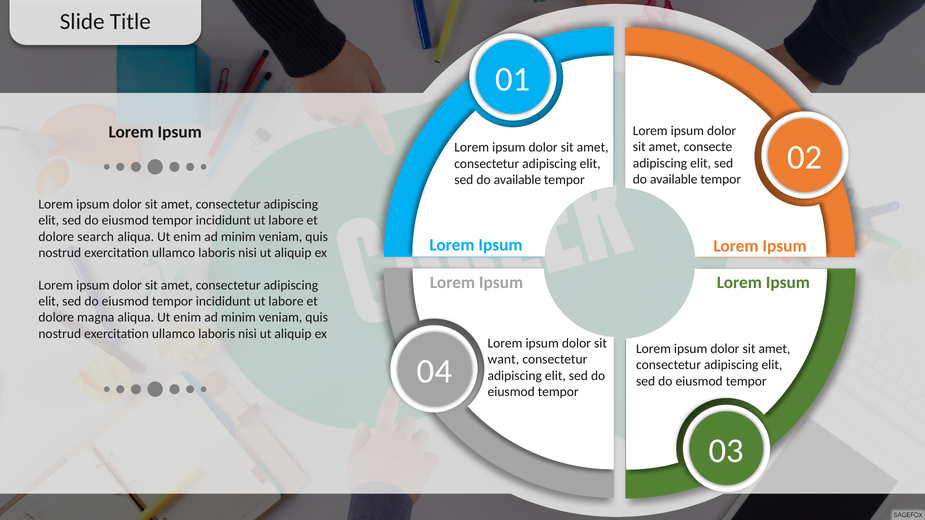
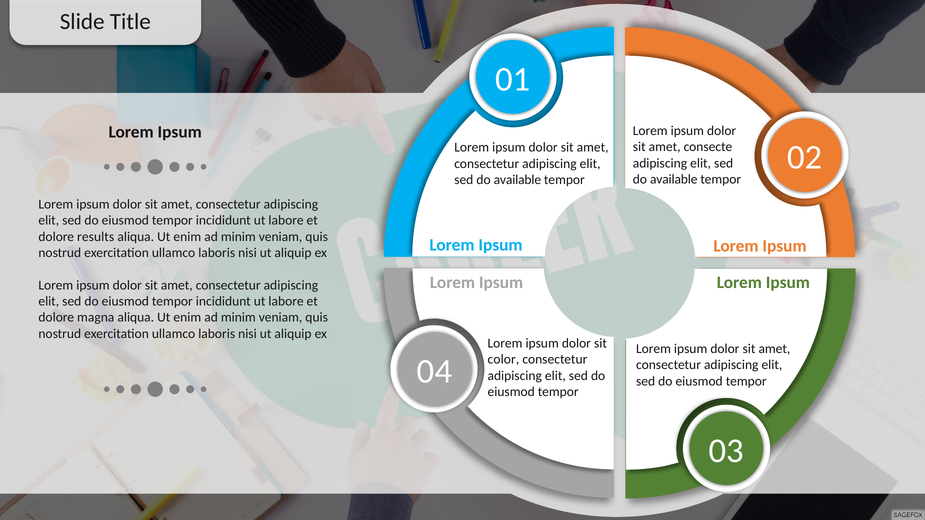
search: search -> results (96, 237)
want: want -> color (503, 360)
